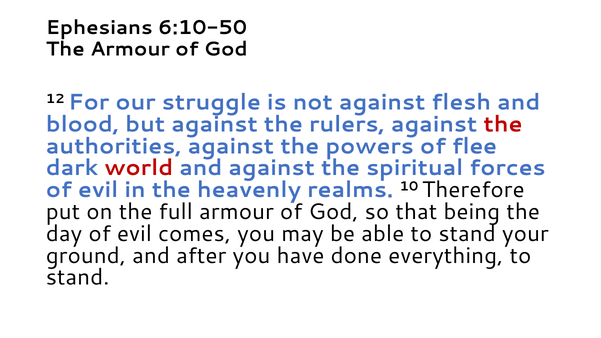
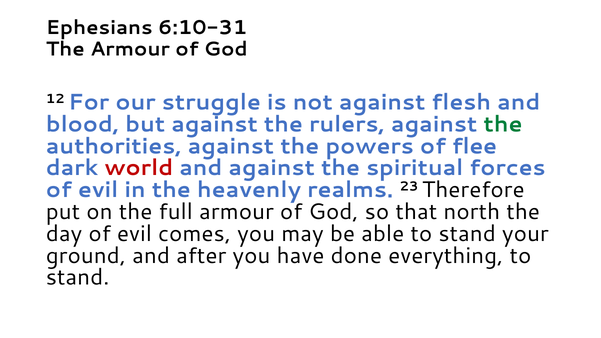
6:10-50: 6:10-50 -> 6:10-31 (203, 28)
the colour: red -> green (503, 124)
10: 10 -> 23 (409, 186)
being: being -> north (472, 212)
